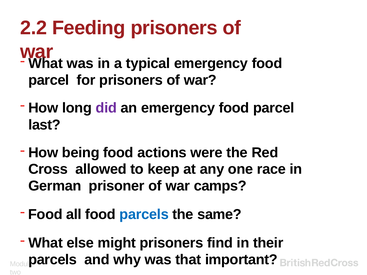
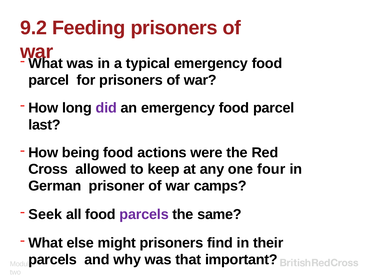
2.2: 2.2 -> 9.2 (34, 28)
race: race -> four (271, 169)
Food: Food -> Seek (45, 215)
parcels colour: blue -> purple (144, 215)
